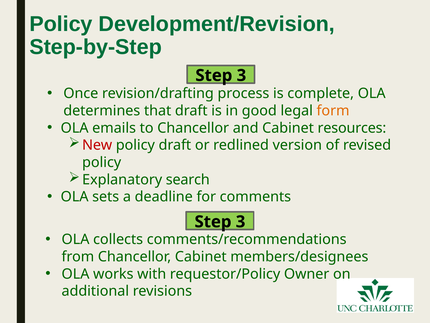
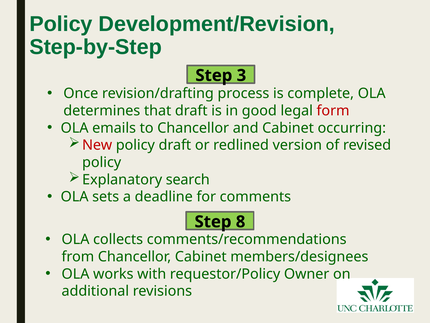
form colour: orange -> red (333, 111)
resources: resources -> occurring (352, 128)
3: 3 -> 8 (241, 221)
